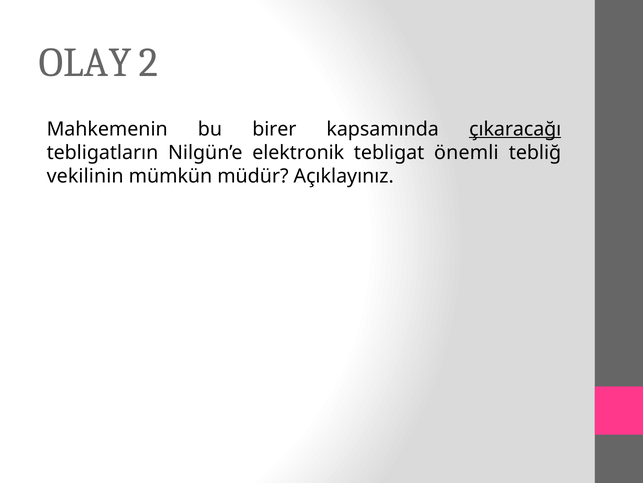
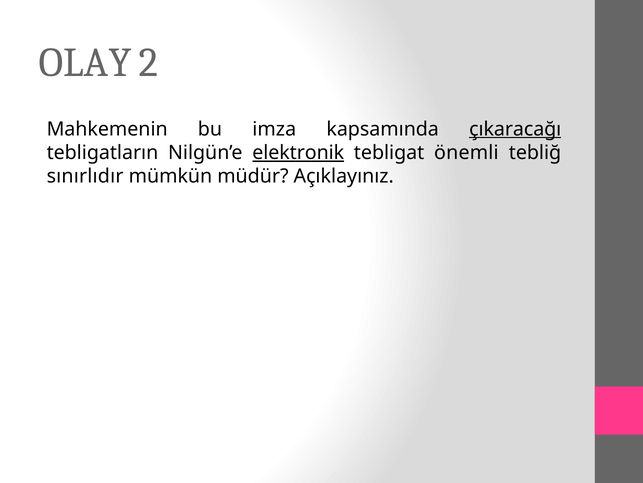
birer: birer -> imza (274, 129)
elektronik underline: none -> present (298, 152)
vekilinin: vekilinin -> sınırlıdır (85, 176)
